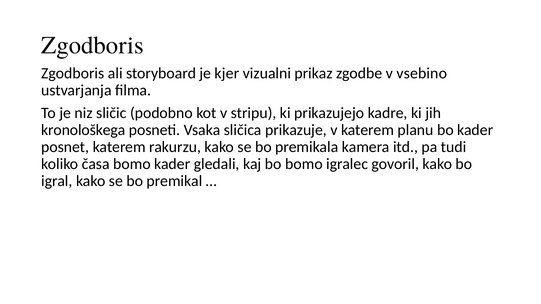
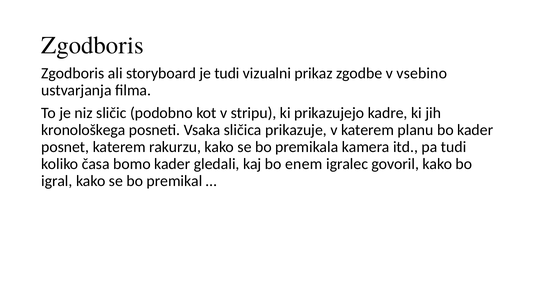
je kjer: kjer -> tudi (227, 73)
bo bomo: bomo -> enem (304, 164)
